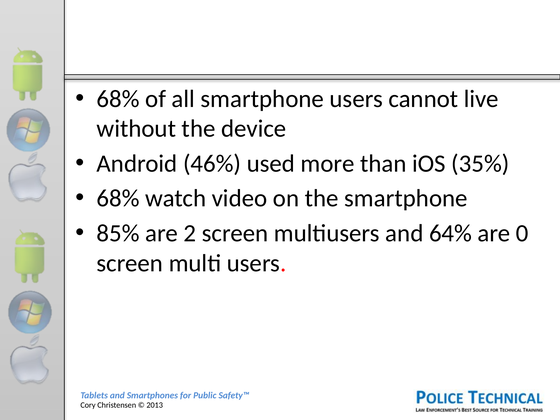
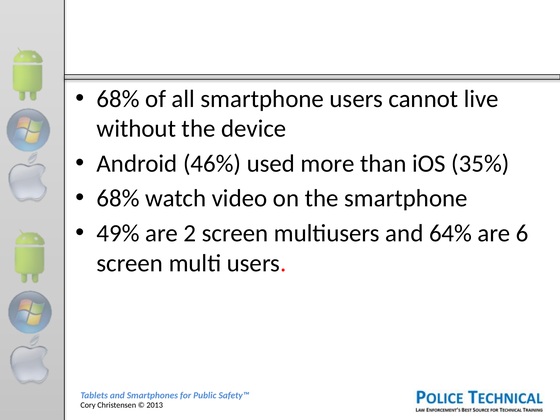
85%: 85% -> 49% (118, 233)
0: 0 -> 6 (522, 233)
